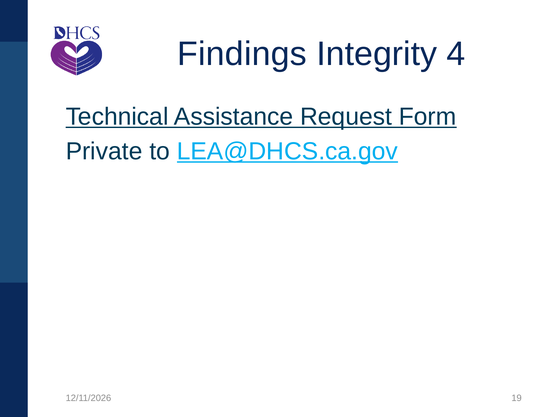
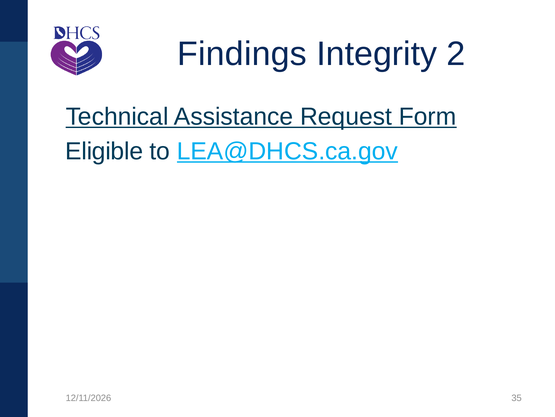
4: 4 -> 2 (456, 54)
Private: Private -> Eligible (104, 151)
19: 19 -> 35 (517, 398)
